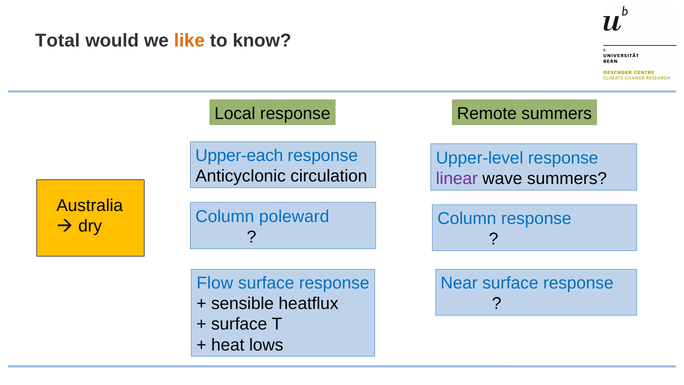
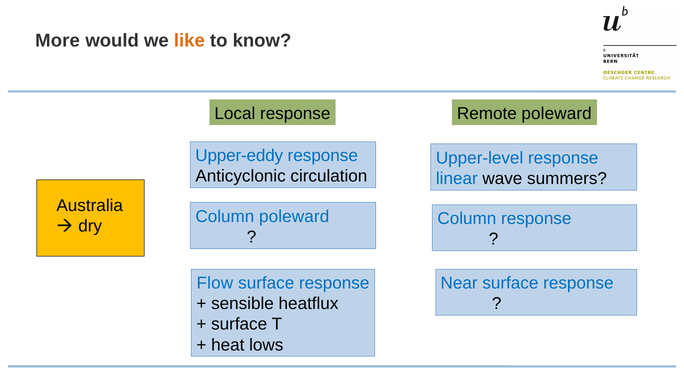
Total: Total -> More (58, 41)
Remote summers: summers -> poleward (557, 113)
Upper-each: Upper-each -> Upper-eddy (239, 156)
linear colour: purple -> blue (457, 178)
